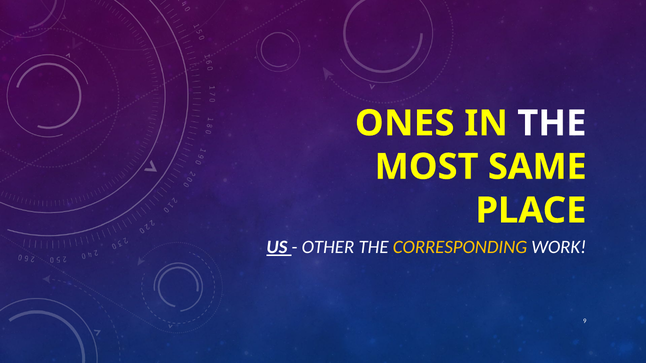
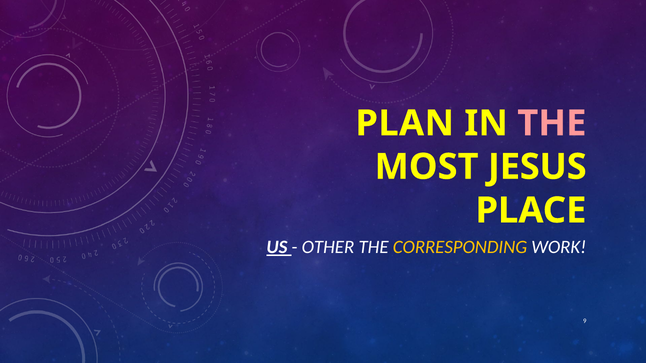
ONES: ONES -> PLAN (405, 123)
THE colour: white -> pink (552, 123)
SAME: SAME -> JESUS (537, 167)
